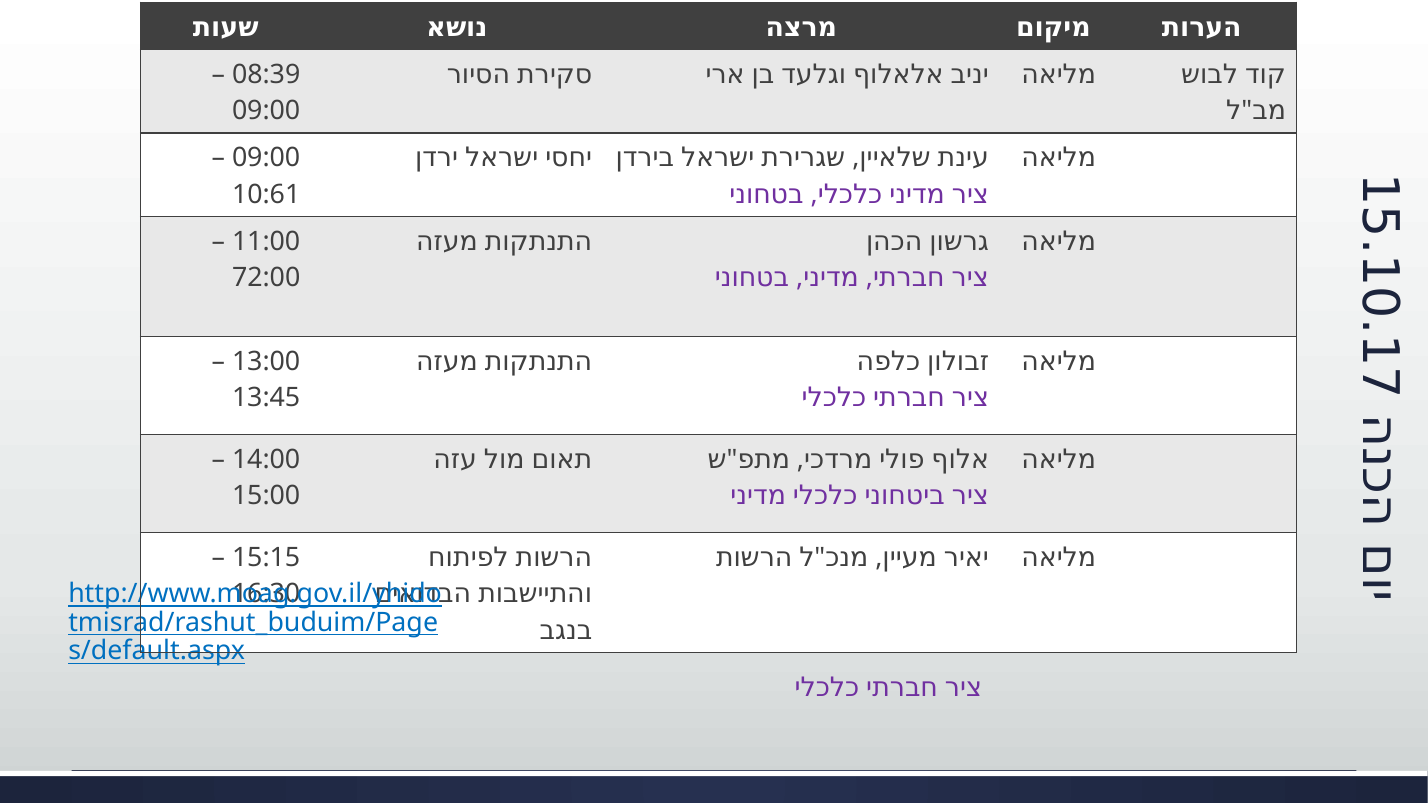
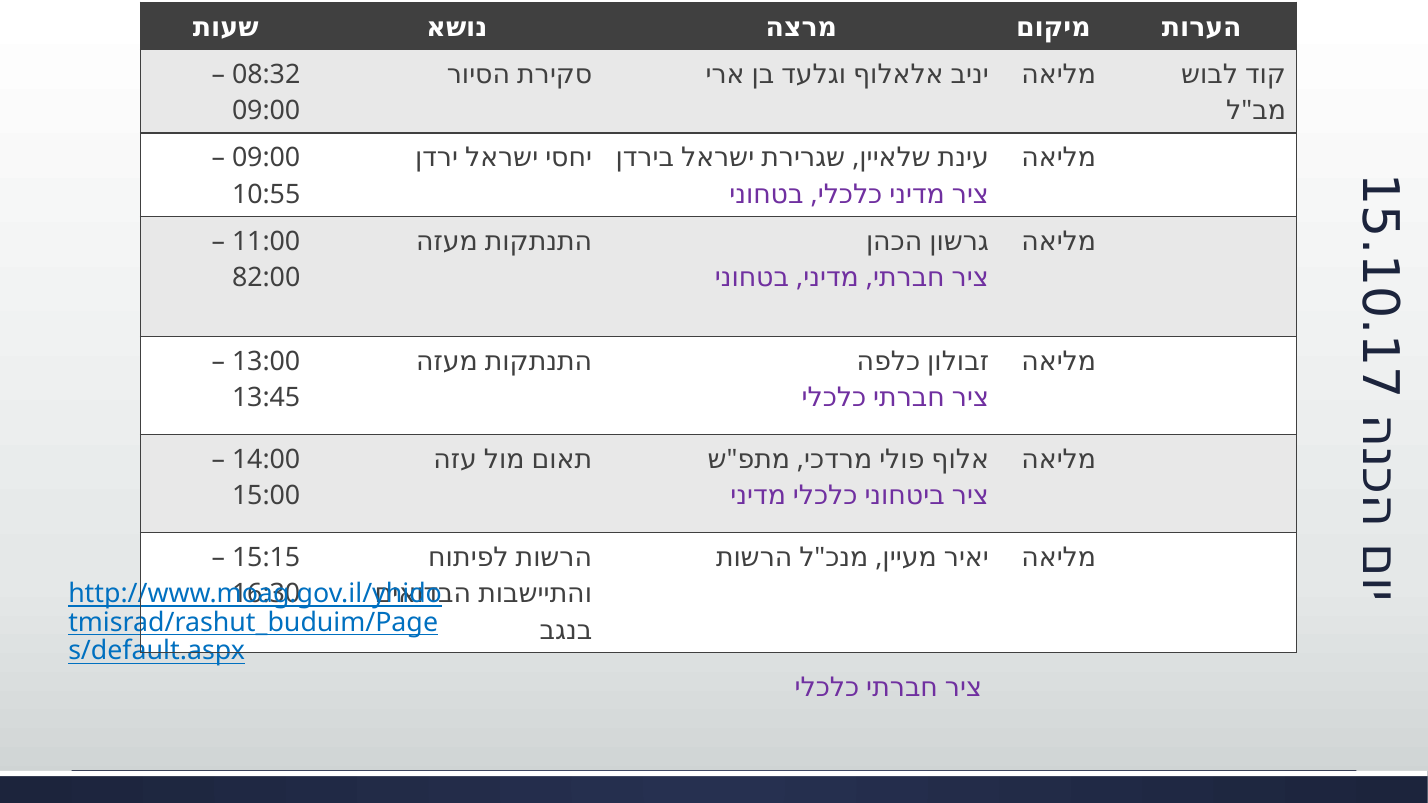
08:39: 08:39 -> 08:32 (266, 75)
10:61: 10:61 -> 10:55 (266, 195)
72:00: 72:00 -> 82:00 (266, 278)
